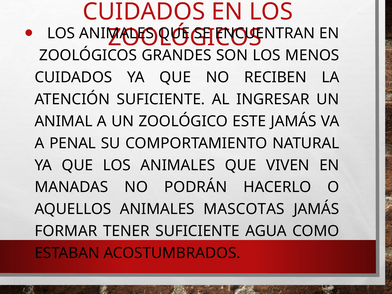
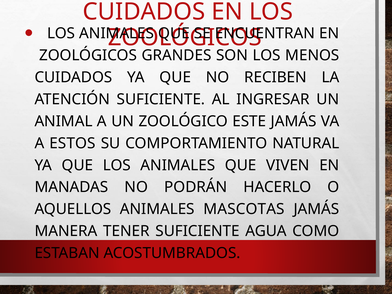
PENAL: PENAL -> ESTOS (72, 143)
FORMAR: FORMAR -> MANERA (66, 231)
